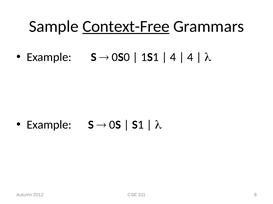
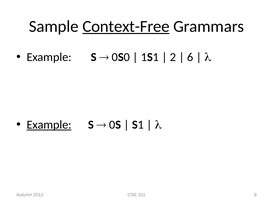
4: 4 -> 2 (173, 57)
4: 4 -> 6 (190, 57)
Example underline: none -> present (49, 125)
